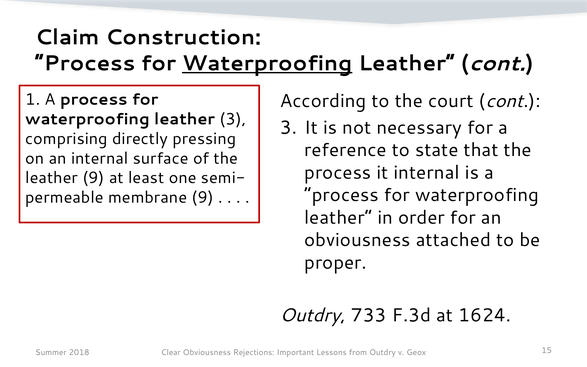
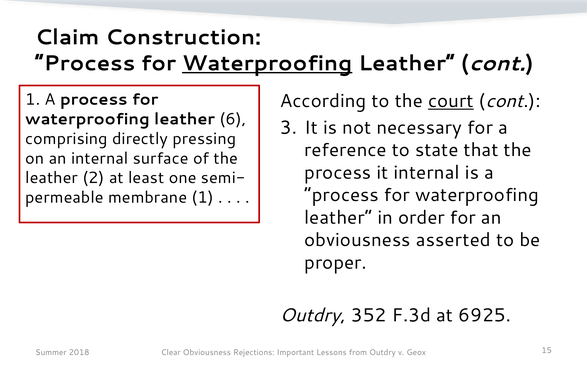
court underline: none -> present (451, 101)
leather 3: 3 -> 6 (233, 119)
leather 9: 9 -> 2 (93, 178)
membrane 9: 9 -> 1 (203, 197)
attached: attached -> asserted (453, 240)
733: 733 -> 352 (369, 315)
1624: 1624 -> 6925 (485, 315)
